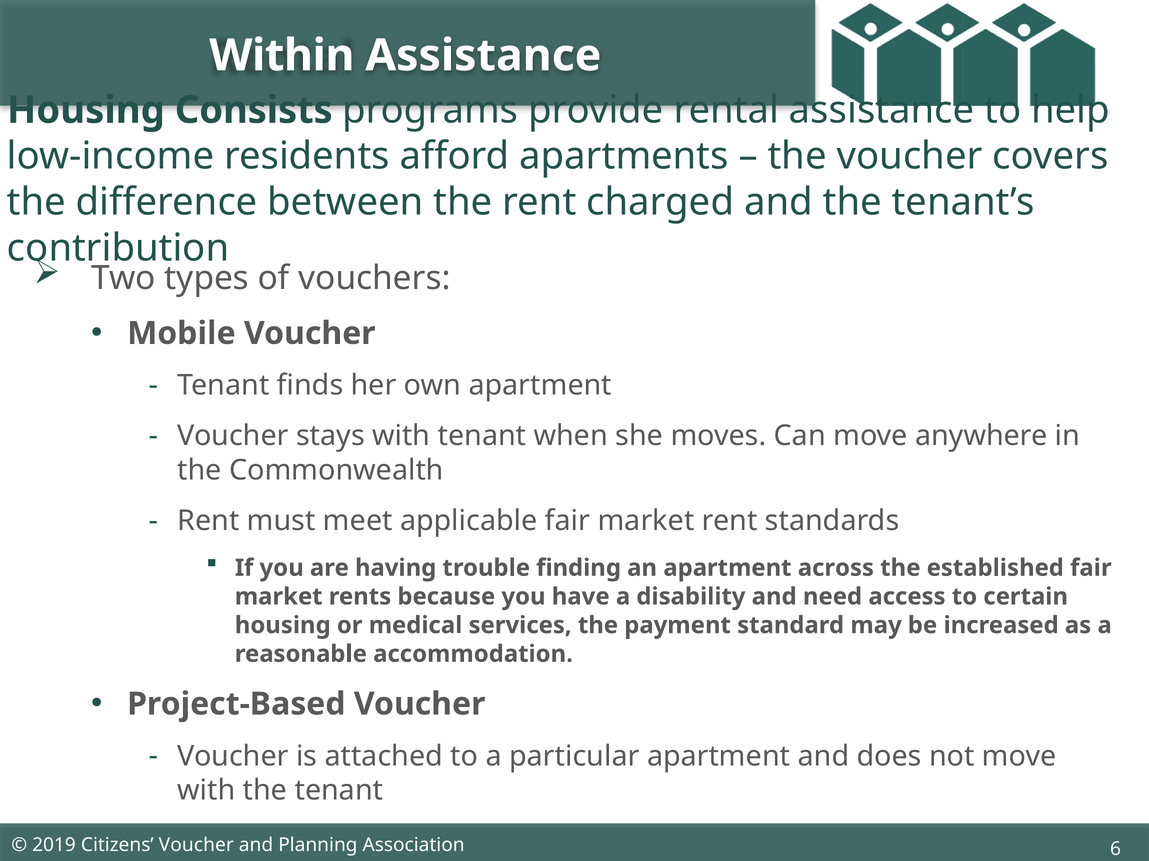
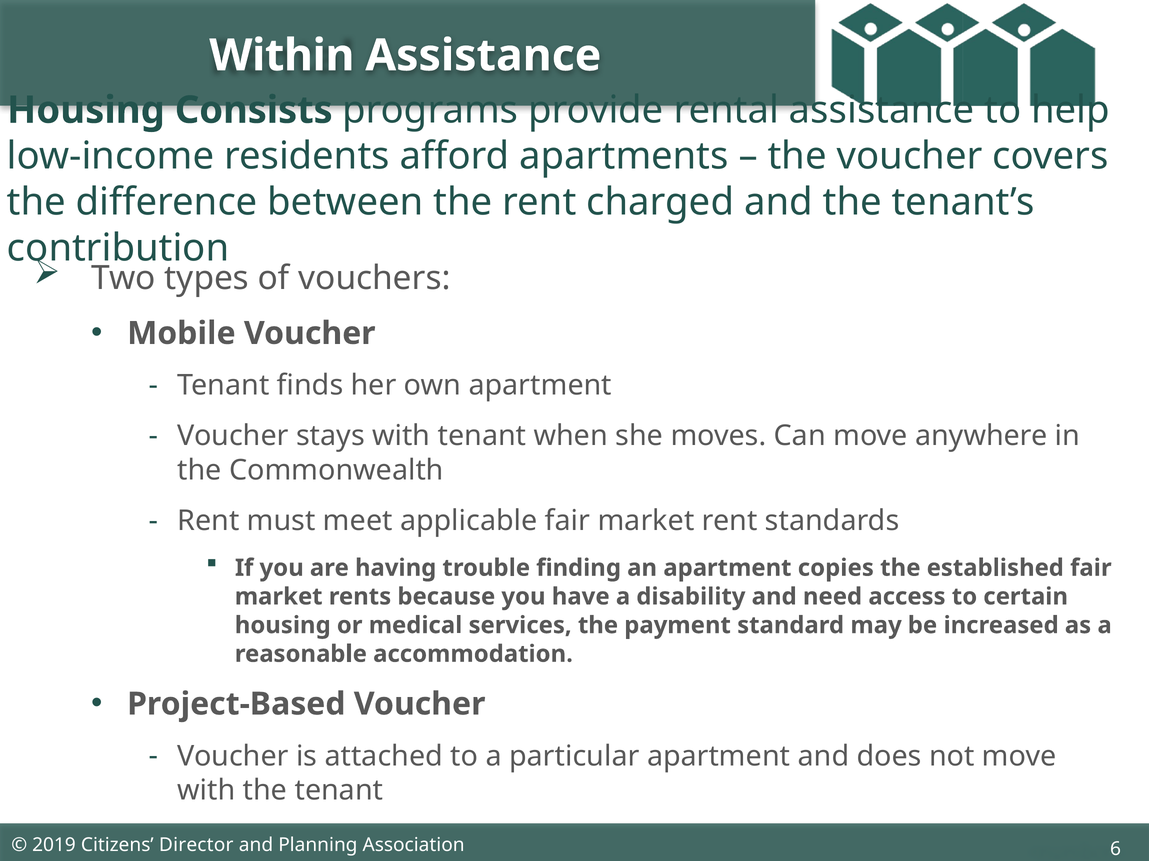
across: across -> copies (836, 568)
Voucher: Voucher -> Director (196, 846)
